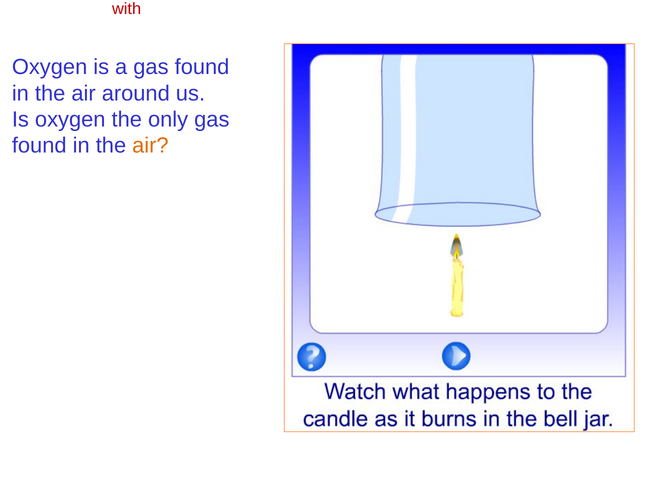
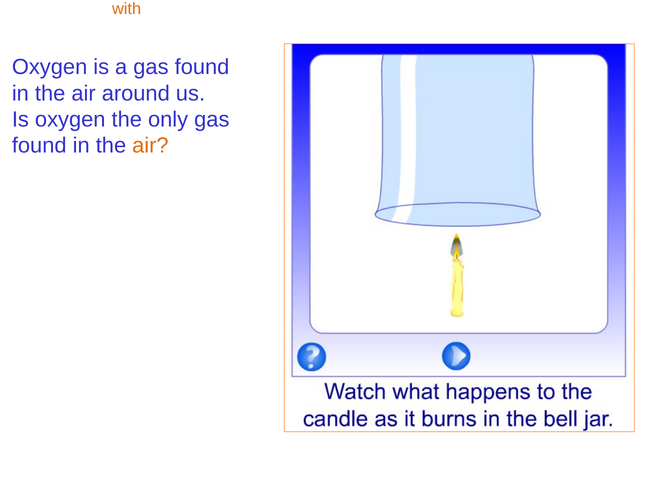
with colour: red -> orange (127, 9)
